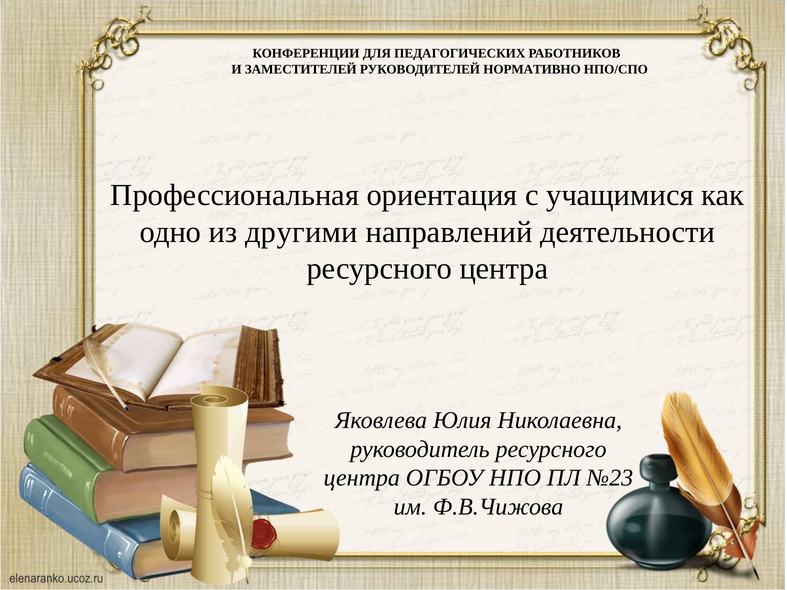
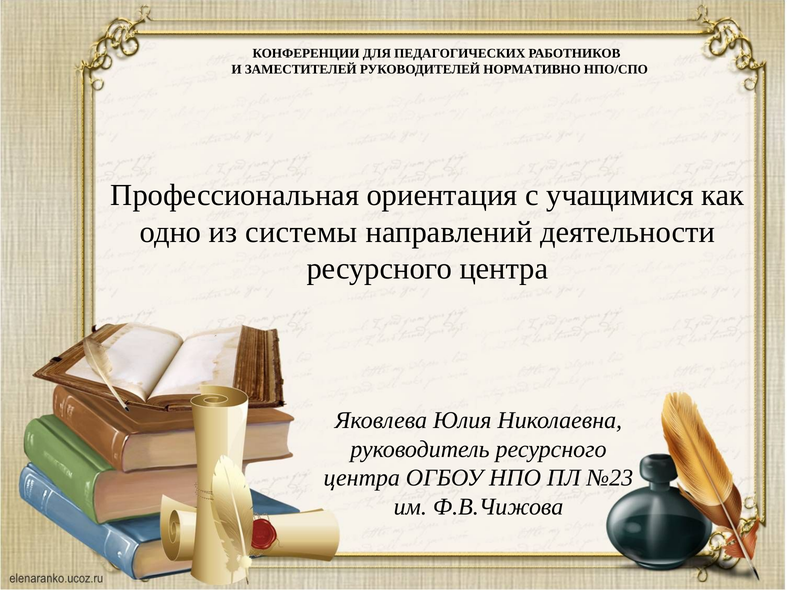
другими: другими -> системы (301, 232)
